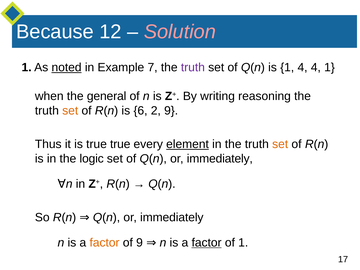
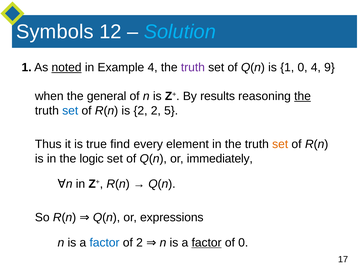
Because: Because -> Symbols (55, 32)
Solution colour: pink -> light blue (180, 32)
Example 7: 7 -> 4 (153, 67)
1 4: 4 -> 0 (303, 67)
4 1: 1 -> 9 (330, 67)
writing: writing -> results (218, 96)
the underline: none -> present (303, 96)
set colour: orange -> blue (70, 111)
is 6: 6 -> 2 (140, 111)
2 9: 9 -> 5 (171, 111)
true true: true -> find (120, 144)
element underline: present -> none (188, 144)
immediately: immediately -> expressions (172, 217)
factor colour: orange -> blue (105, 243)
of 9: 9 -> 2 (140, 243)
of 1: 1 -> 0 (243, 243)
